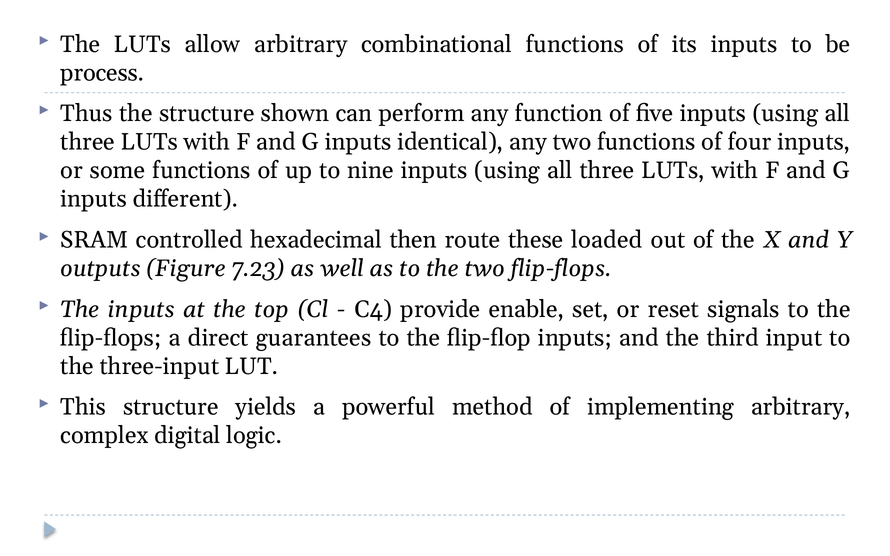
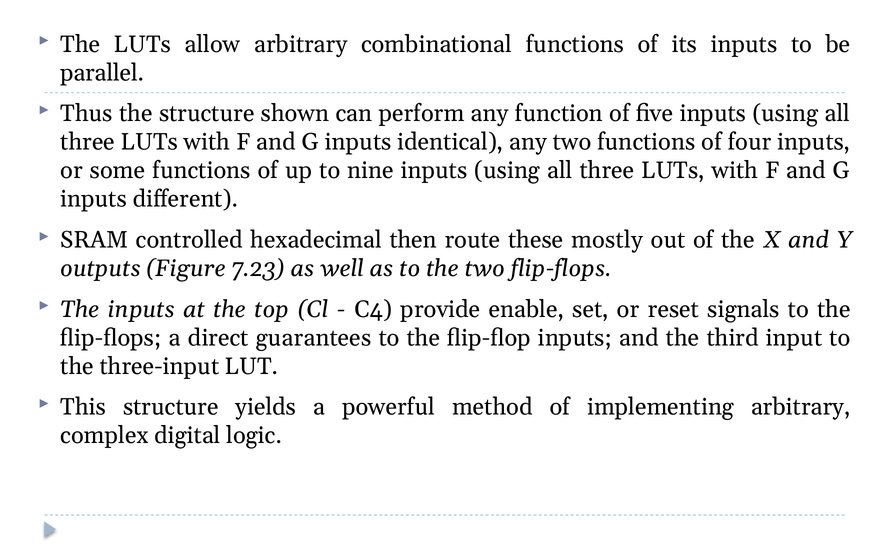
process: process -> parallel (102, 73)
loaded: loaded -> mostly (607, 240)
